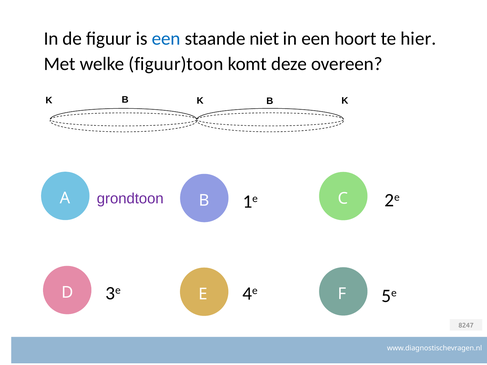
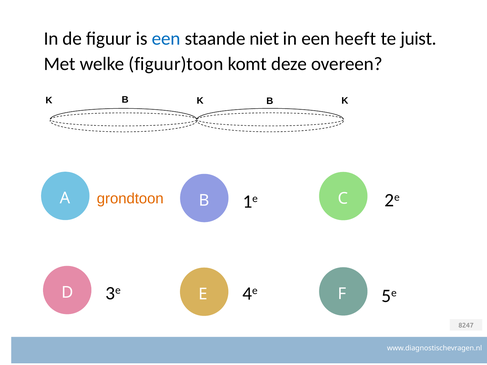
hoort: hoort -> heeft (355, 39)
hier: hier -> juist (419, 39)
grondtoon colour: purple -> orange (130, 199)
